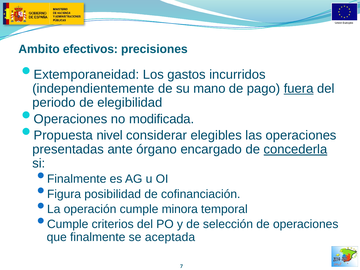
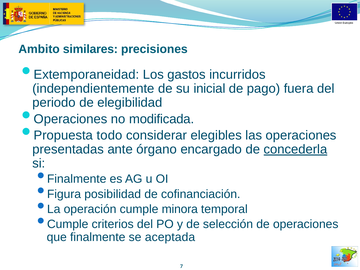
efectivos: efectivos -> similares (90, 49)
mano: mano -> inicial (209, 89)
fuera underline: present -> none (299, 89)
nivel: nivel -> todo (110, 135)
